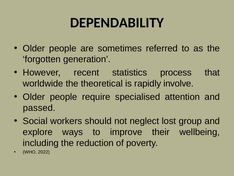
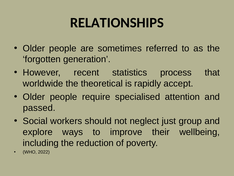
DEPENDABILITY: DEPENDABILITY -> RELATIONSHIPS (117, 23)
involve: involve -> accept (178, 83)
lost: lost -> just (169, 121)
